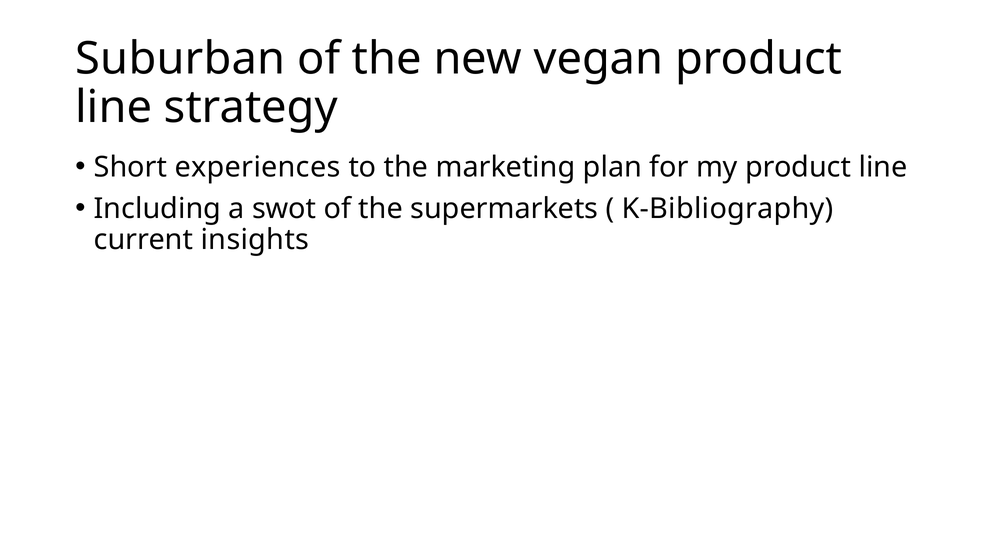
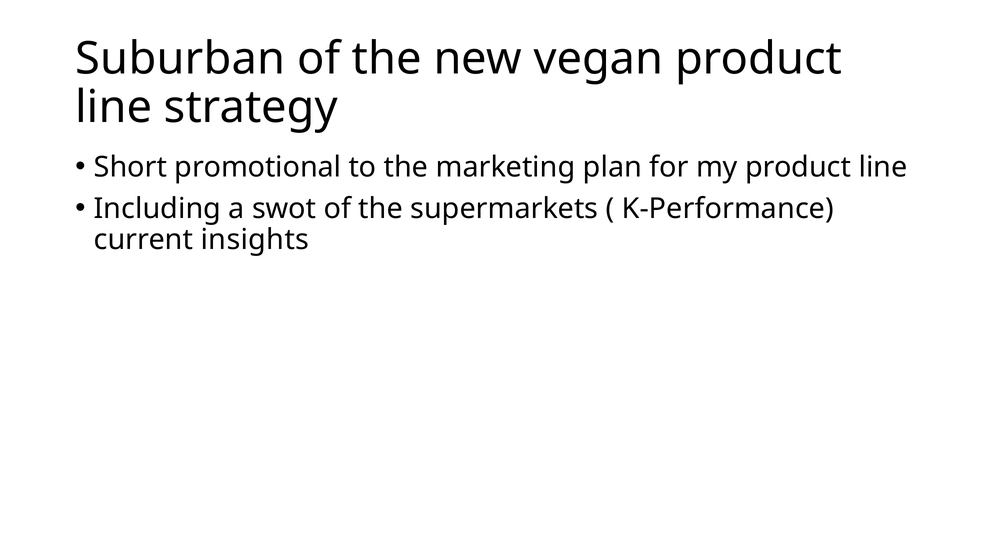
experiences: experiences -> promotional (258, 167)
K-Bibliography: K-Bibliography -> K-Performance (728, 208)
